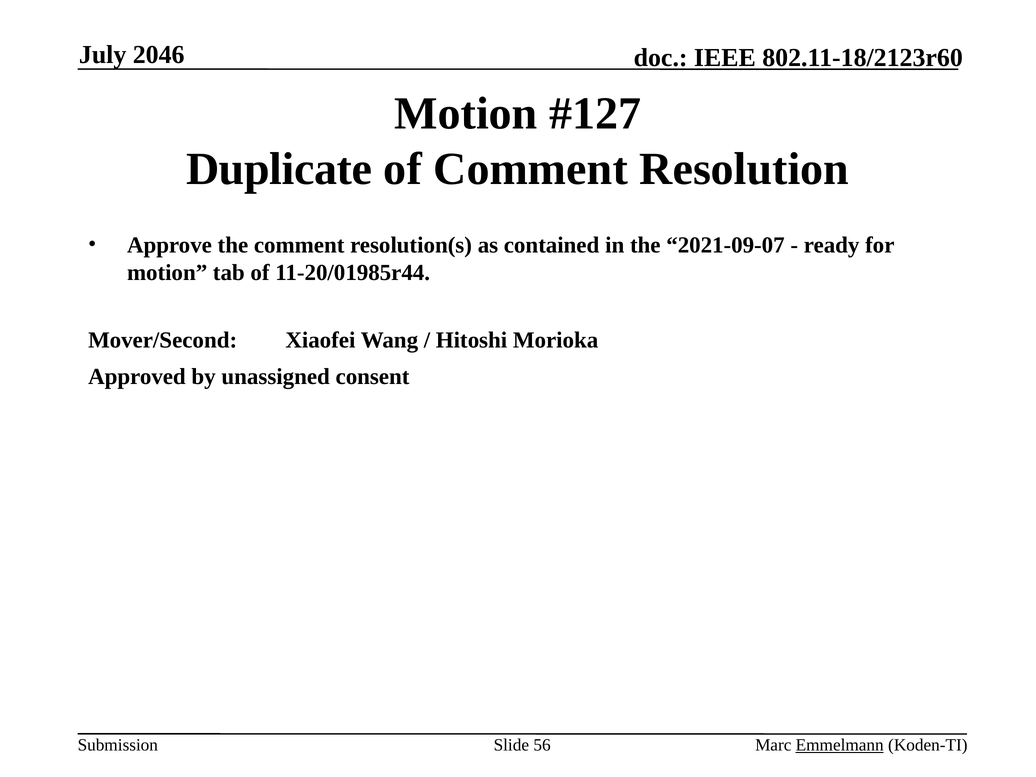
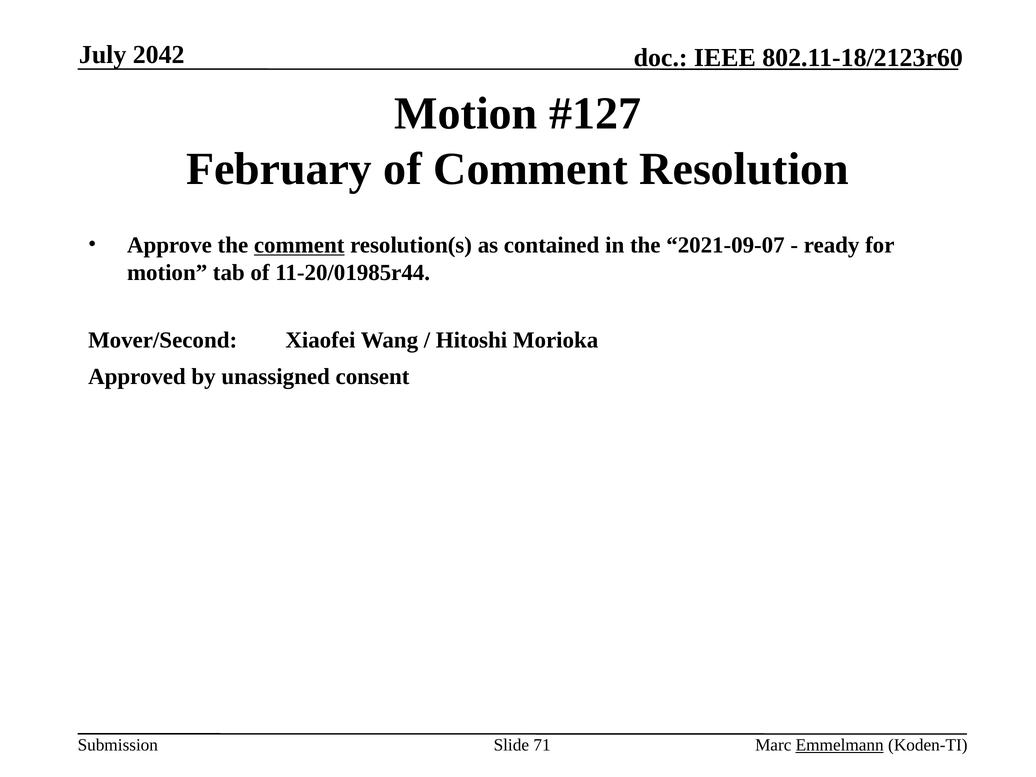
2046: 2046 -> 2042 (159, 55)
Duplicate: Duplicate -> February (279, 169)
comment underline: none -> present (299, 245)
56: 56 -> 71 (542, 745)
